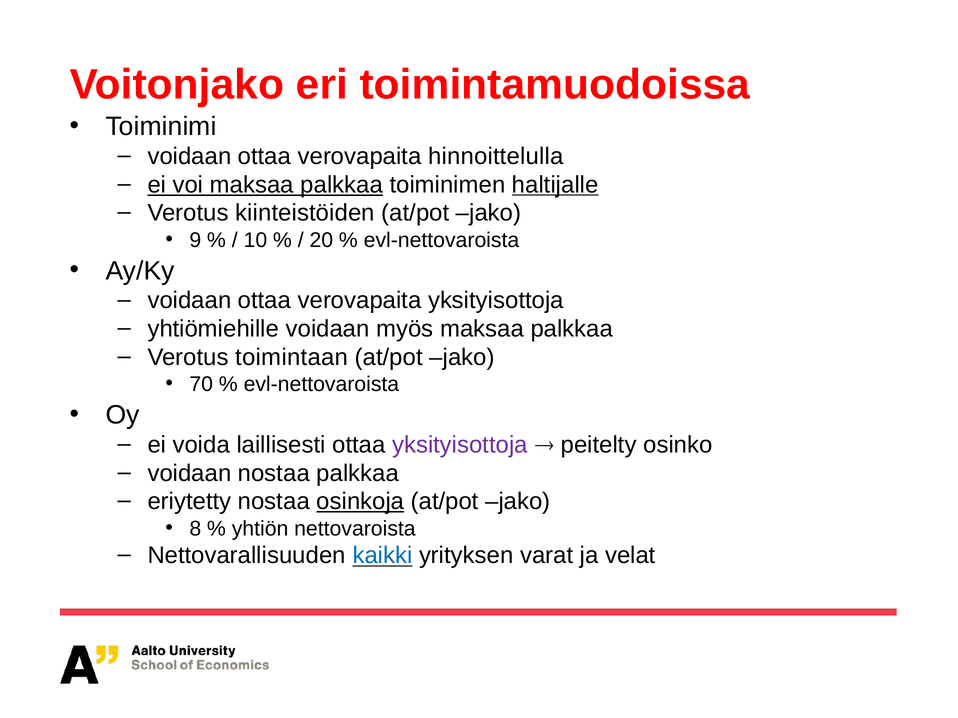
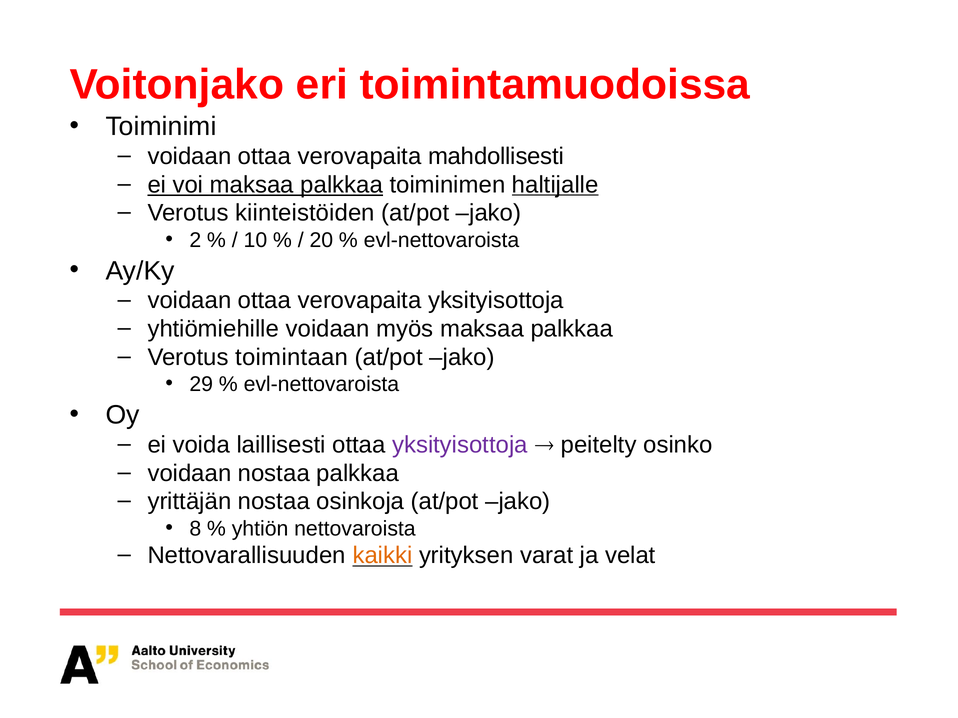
hinnoittelulla: hinnoittelulla -> mahdollisesti (496, 157)
9: 9 -> 2 (195, 240)
70: 70 -> 29 (201, 385)
eriytetty: eriytetty -> yrittäjän (189, 502)
osinkoja underline: present -> none (360, 502)
kaikki colour: blue -> orange (382, 556)
